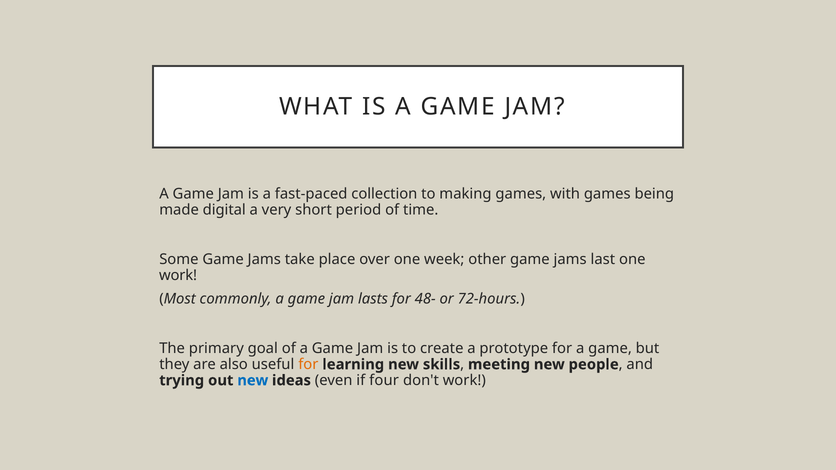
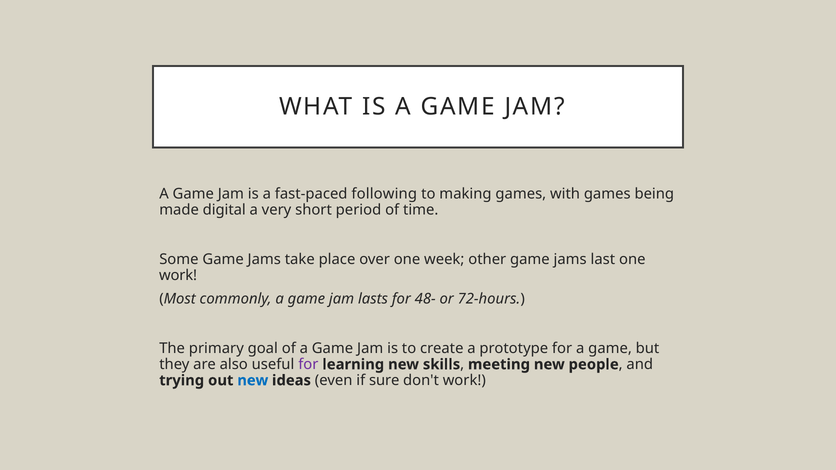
collection: collection -> following (384, 194)
for colour: orange -> purple (308, 365)
four: four -> sure (384, 381)
